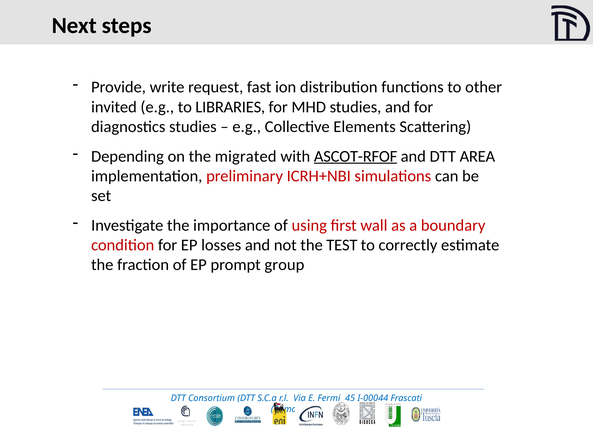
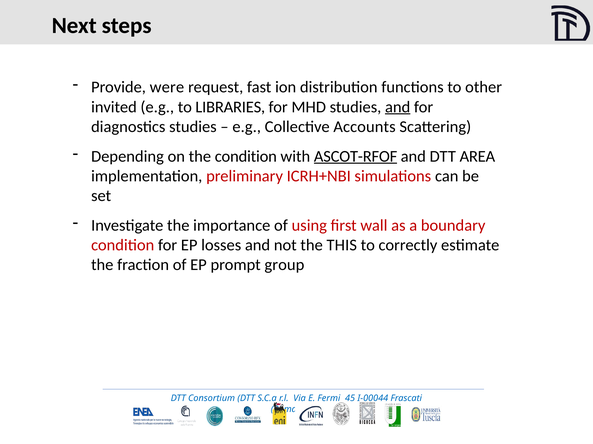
write: write -> were (167, 87)
and underline: none -> present (398, 107)
Elements: Elements -> Accounts (365, 127)
the migrated: migrated -> condition (246, 157)
TEST: TEST -> THIS (342, 245)
